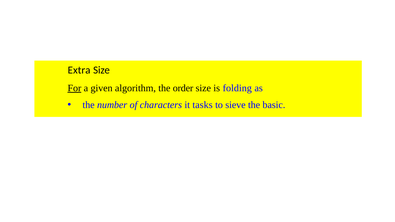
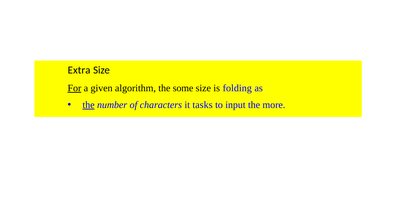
order: order -> some (183, 88)
the underline: none -> present (89, 105)
sieve: sieve -> input (235, 105)
basic: basic -> more (274, 105)
